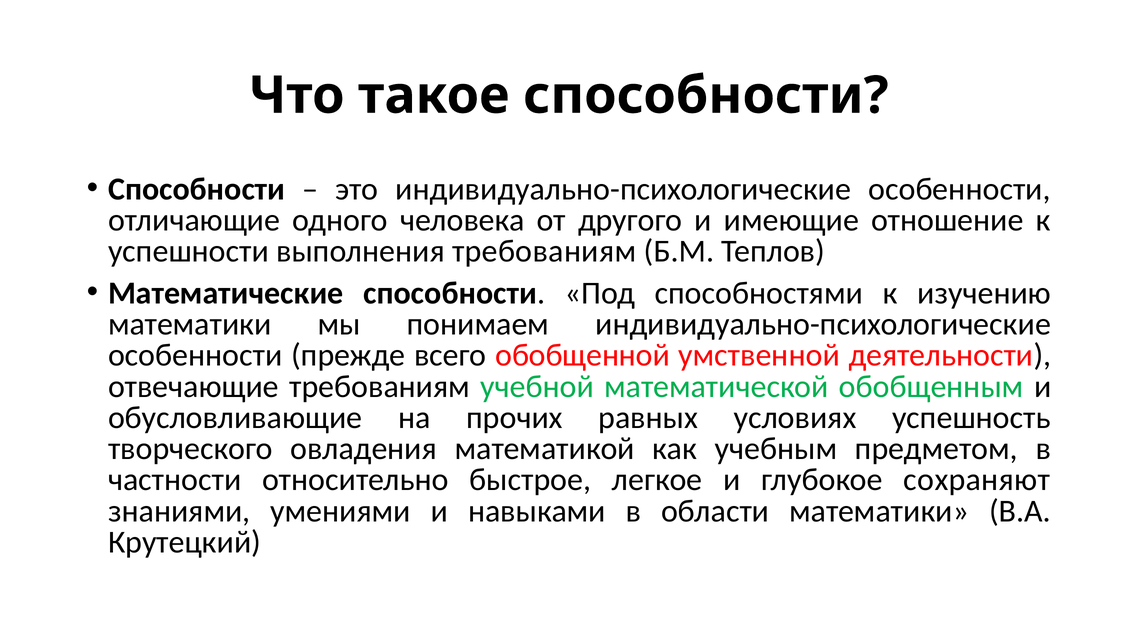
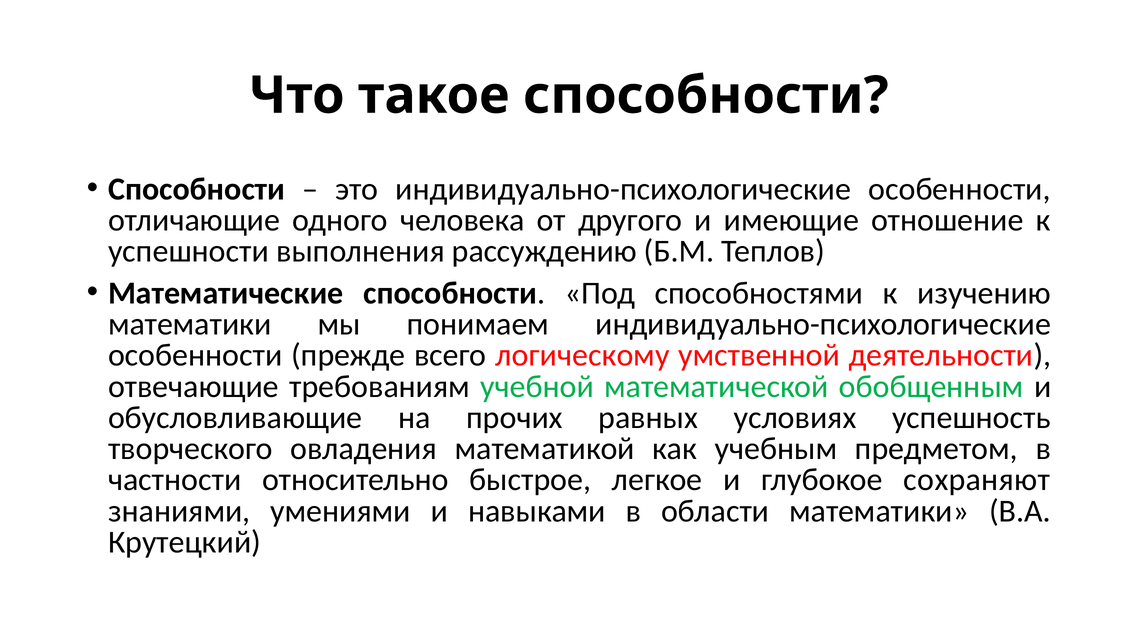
выполнения требованиям: требованиям -> рассуждению (544, 251)
обобщенной: обобщенной -> логическому (582, 355)
